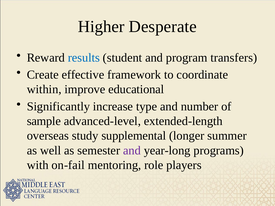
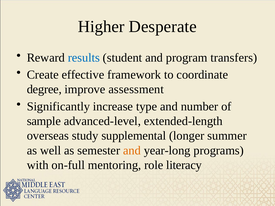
within: within -> degree (44, 89)
educational: educational -> assessment (136, 89)
and colour: purple -> orange (132, 151)
on-fail: on-fail -> on-full (68, 165)
players: players -> literacy (184, 165)
